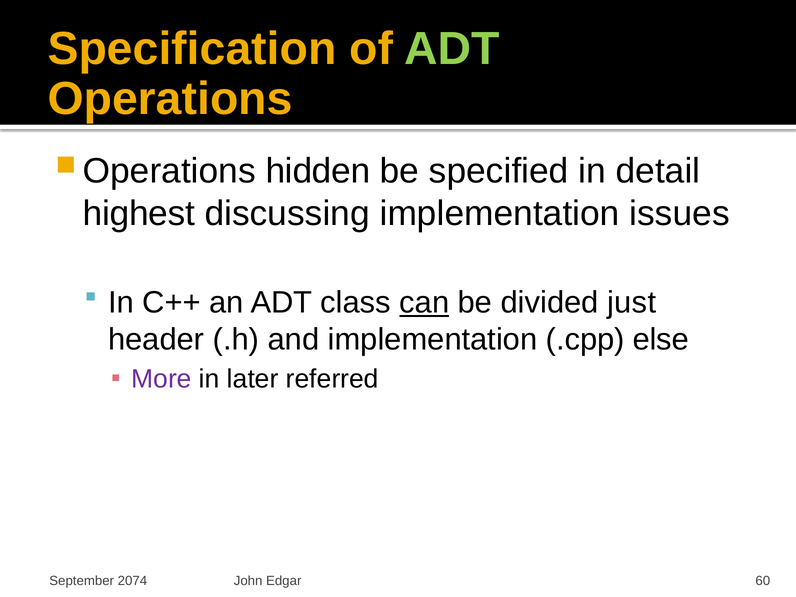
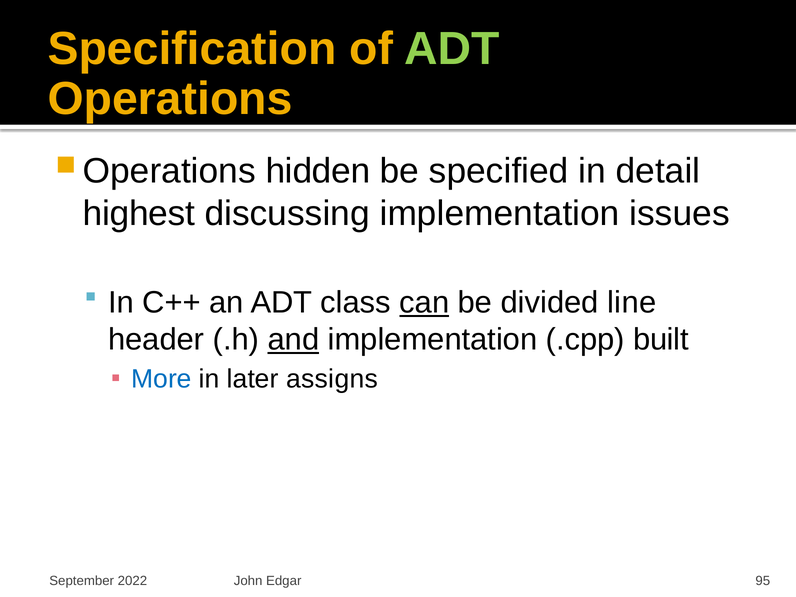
just: just -> line (632, 303)
and underline: none -> present (293, 340)
else: else -> built (661, 340)
More colour: purple -> blue (161, 379)
referred: referred -> assigns (332, 379)
2074: 2074 -> 2022 (132, 581)
60: 60 -> 95 (763, 581)
